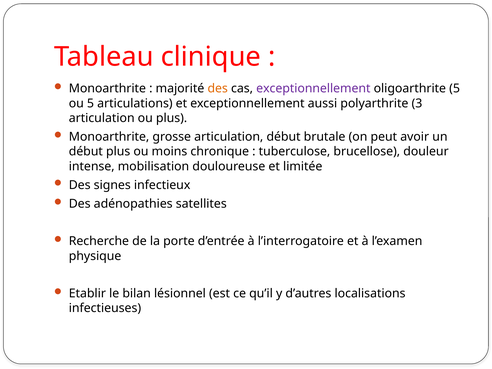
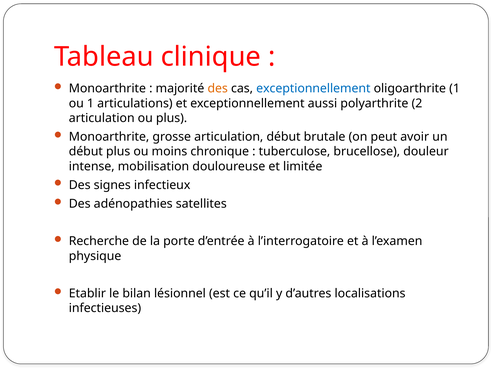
exceptionnellement colour: purple -> blue (313, 89)
oligoarthrite 5: 5 -> 1 (455, 89)
ou 5: 5 -> 1 (91, 103)
3: 3 -> 2 (417, 103)
